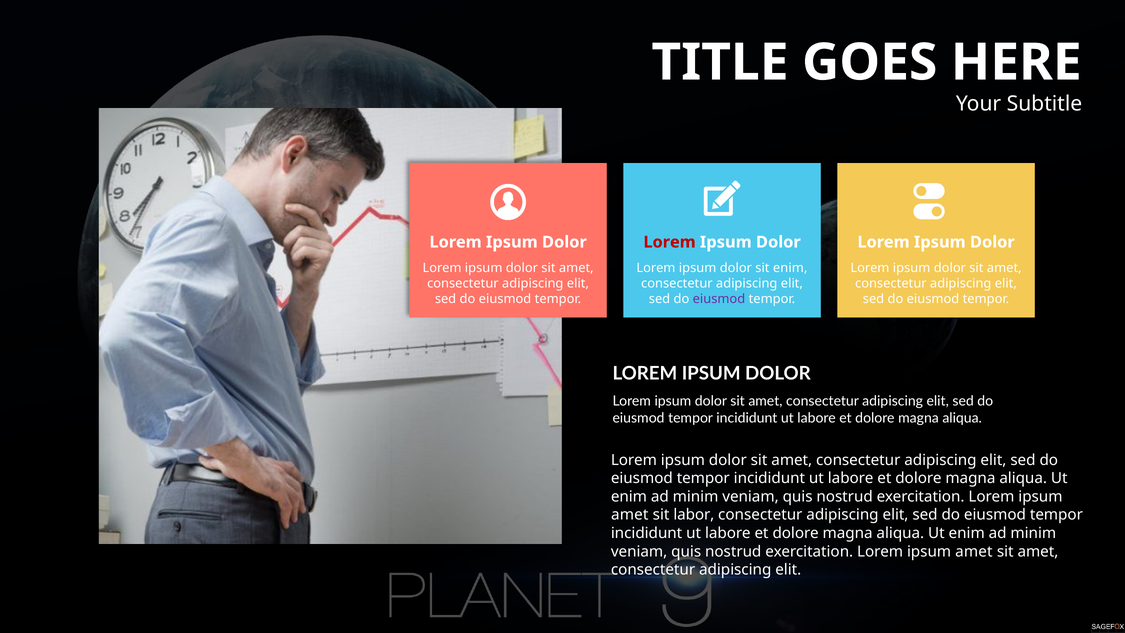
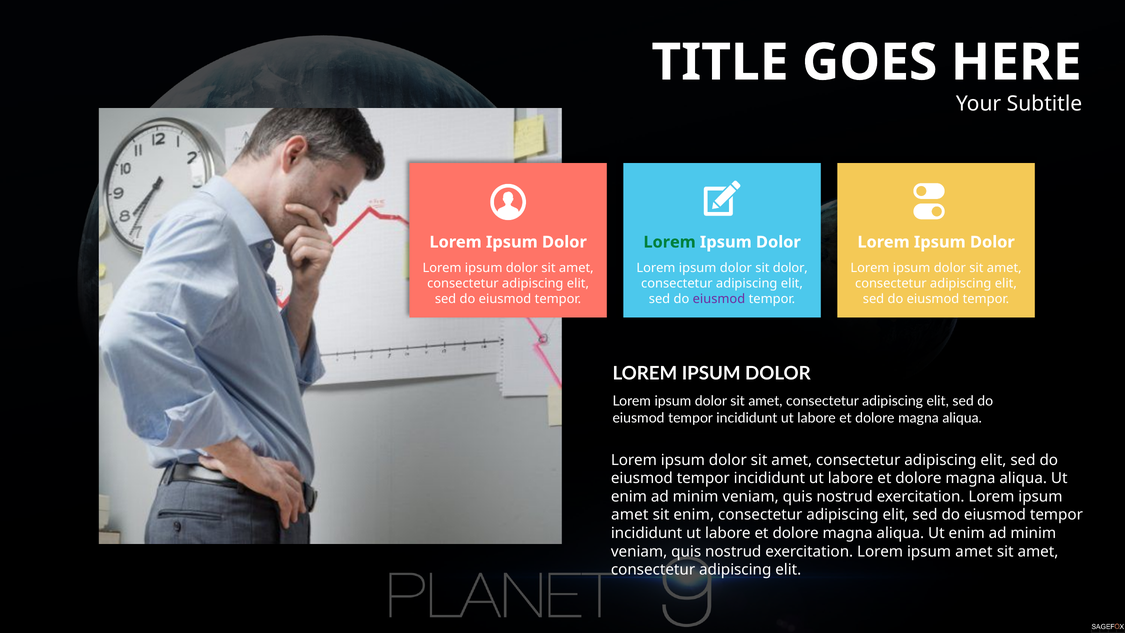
Lorem colour: red -> green (670, 242)
sit enim: enim -> dolor (790, 268)
sit labor: labor -> enim (694, 515)
